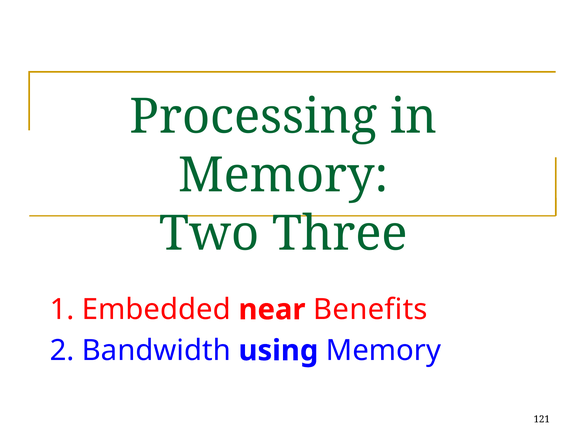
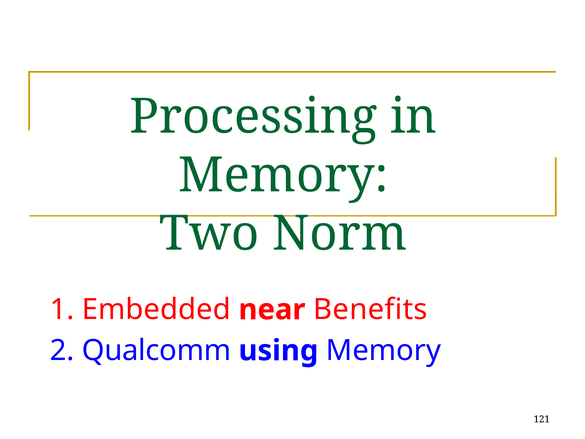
Three: Three -> Norm (340, 234)
Bandwidth: Bandwidth -> Qualcomm (156, 350)
